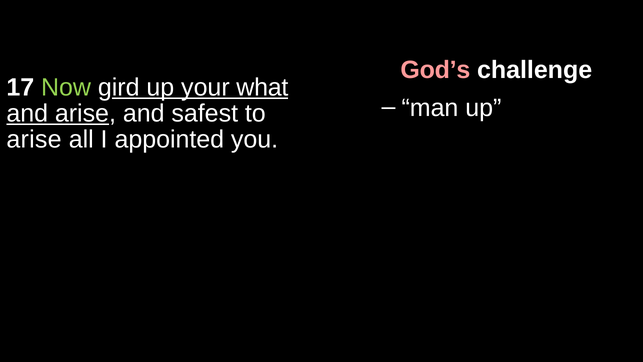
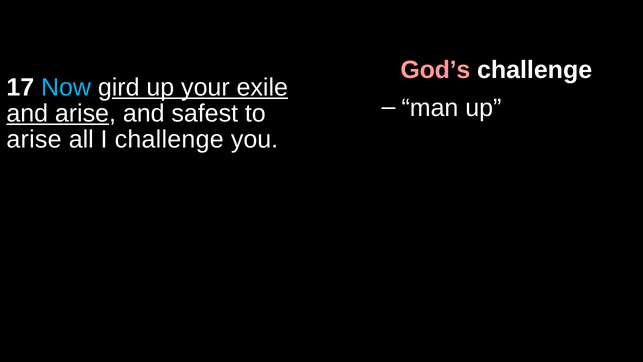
Now colour: light green -> light blue (66, 87)
what: what -> exile (262, 87)
I appointed: appointed -> challenge (169, 139)
